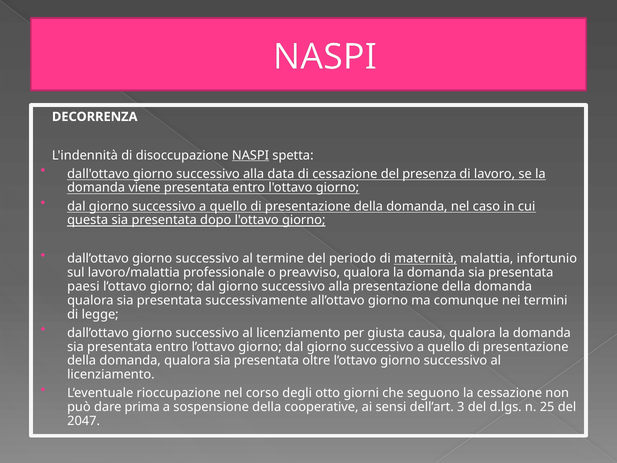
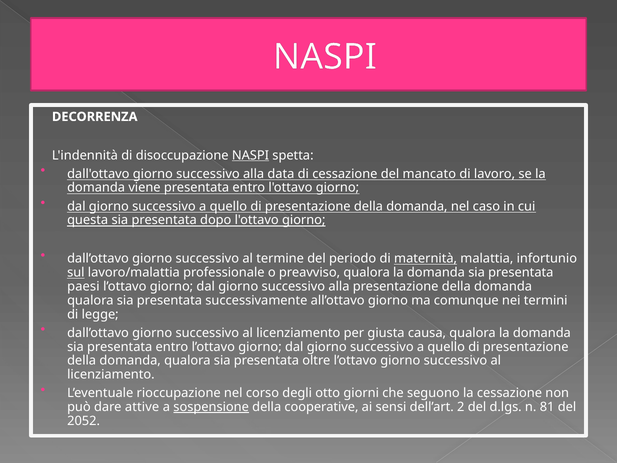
presenza: presenza -> mancato (429, 174)
sul underline: none -> present (76, 272)
prima: prima -> attive (142, 407)
sospensione underline: none -> present (211, 407)
3: 3 -> 2 (461, 407)
25: 25 -> 81 (547, 407)
2047: 2047 -> 2052 (84, 421)
